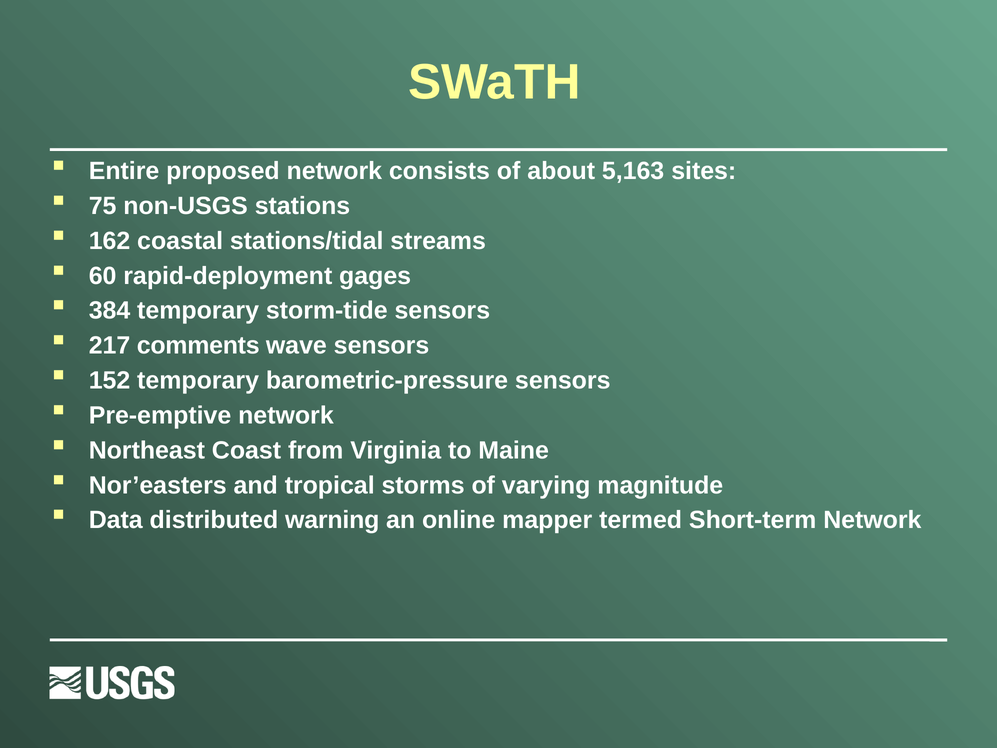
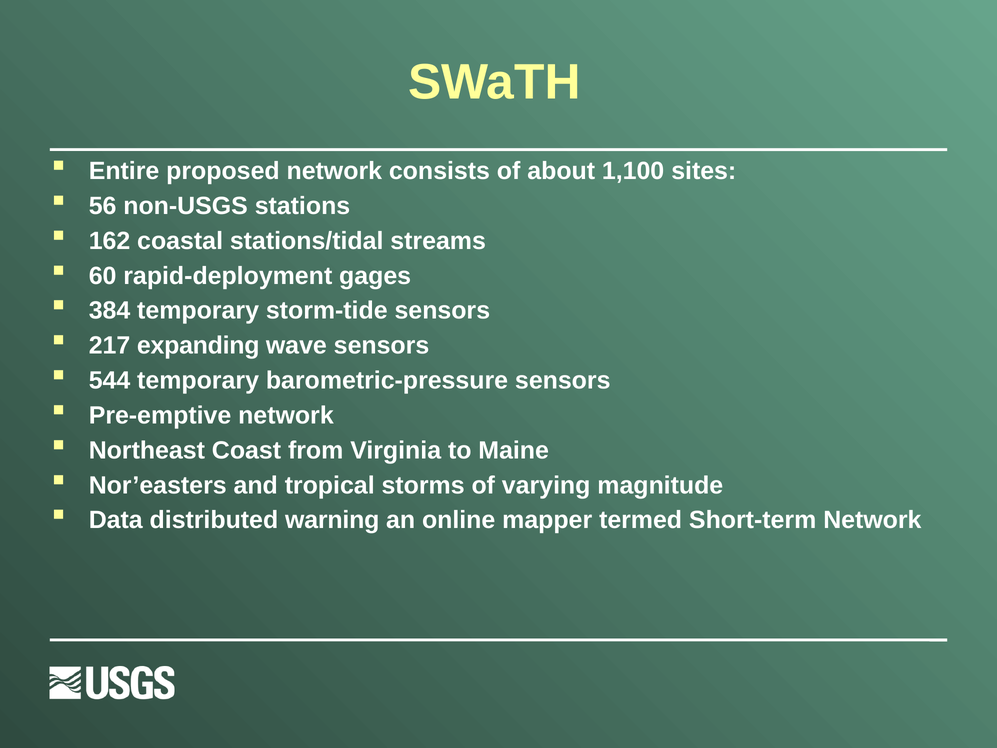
5,163: 5,163 -> 1,100 (633, 171)
75: 75 -> 56 (103, 206)
comments: comments -> expanding (198, 346)
152: 152 -> 544 (110, 380)
